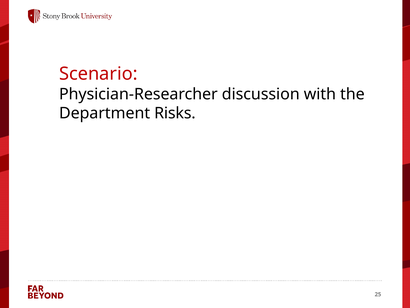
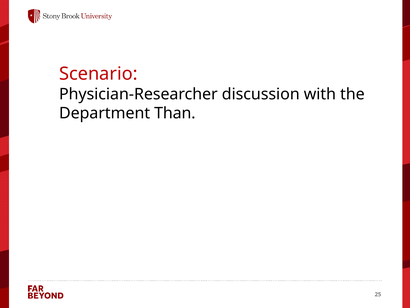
Risks: Risks -> Than (175, 113)
